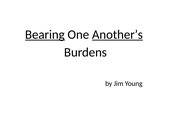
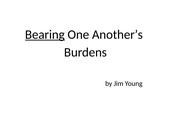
Another’s underline: present -> none (117, 34)
